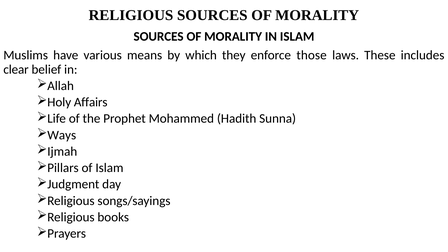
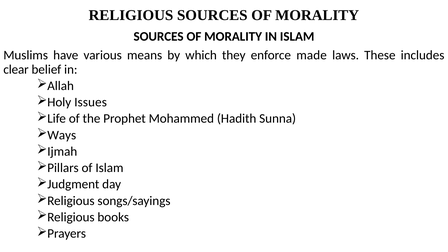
those: those -> made (312, 55)
Affairs: Affairs -> Issues (91, 102)
